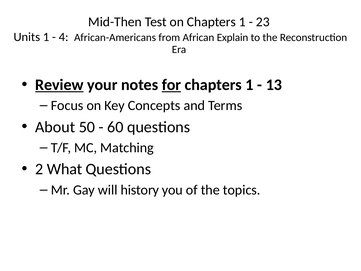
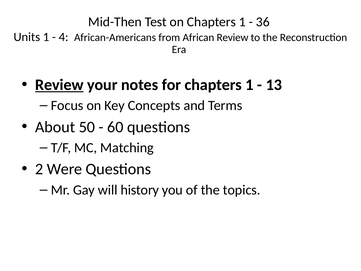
23: 23 -> 36 (263, 22)
African Explain: Explain -> Review (233, 37)
for underline: present -> none (171, 85)
What: What -> Were (65, 169)
